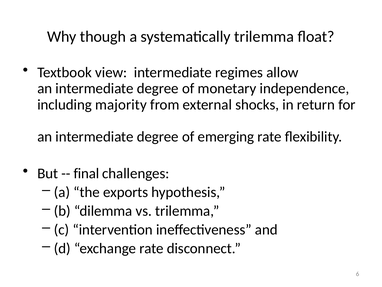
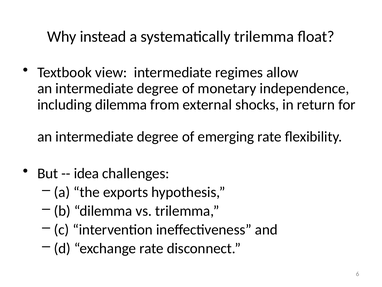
though: though -> instead (103, 36)
including majority: majority -> dilemma (121, 104)
final: final -> idea (86, 173)
